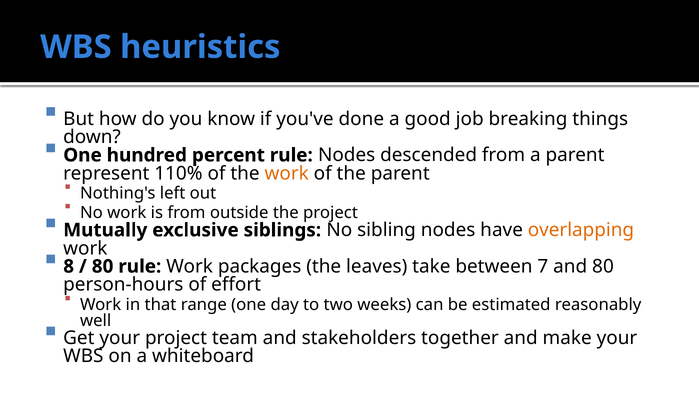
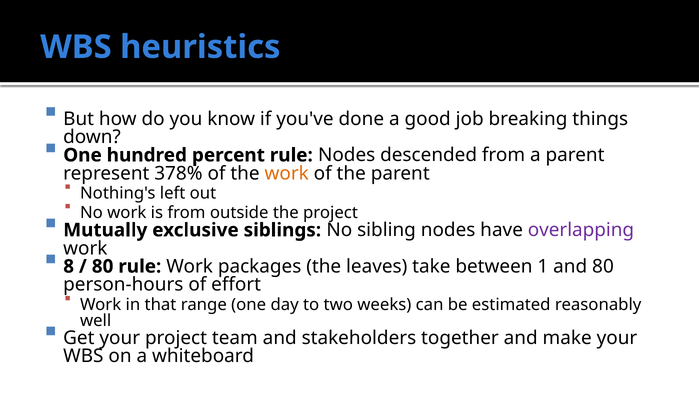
110%: 110% -> 378% (178, 173)
overlapping colour: orange -> purple (581, 230)
7: 7 -> 1 (543, 267)
